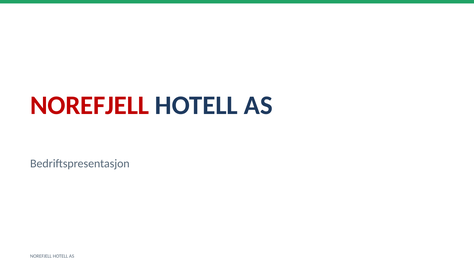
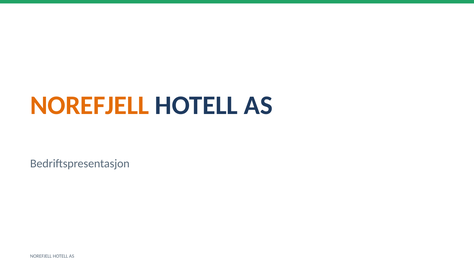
NOREFJELL colour: red -> orange (90, 105)
